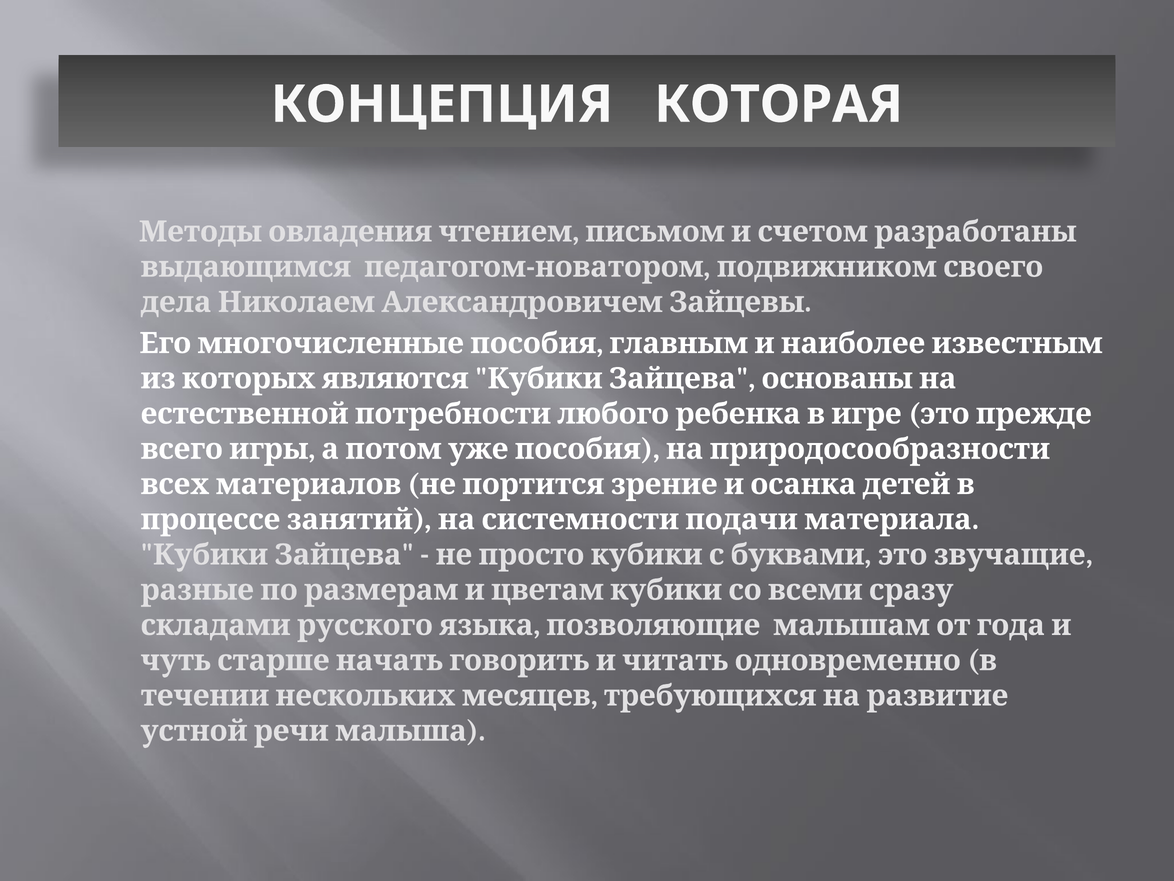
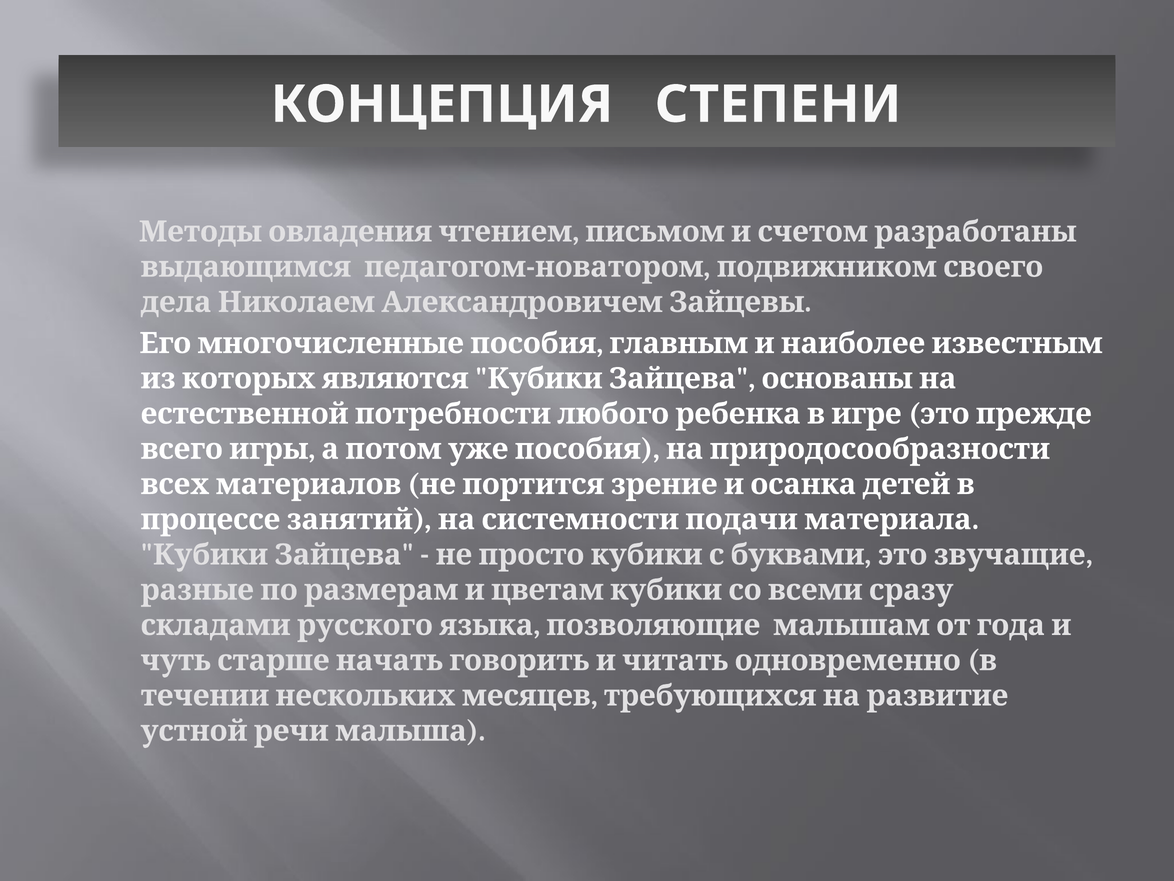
КОТОРАЯ: КОТОРАЯ -> СТЕПЕНИ (778, 105)
